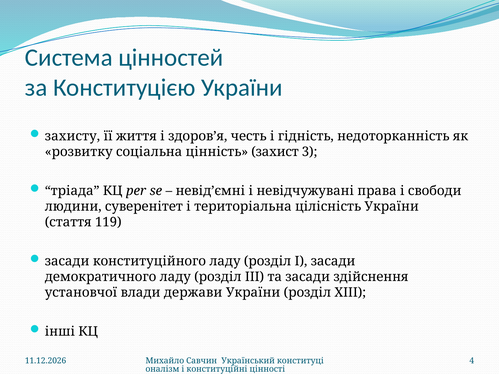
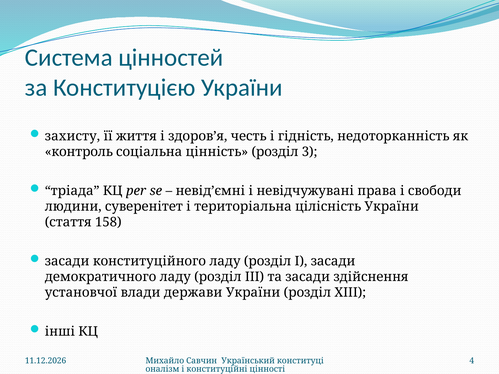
розвитку: розвитку -> контроль (79, 152)
цінність захист: захист -> розділ (275, 152)
119: 119 -> 158 (108, 222)
